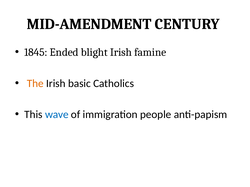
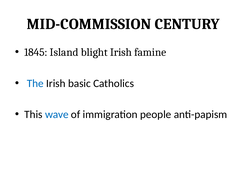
MID-AMENDMENT: MID-AMENDMENT -> MID-COMMISSION (89, 24)
Ended: Ended -> Island (64, 52)
The colour: orange -> blue (35, 84)
